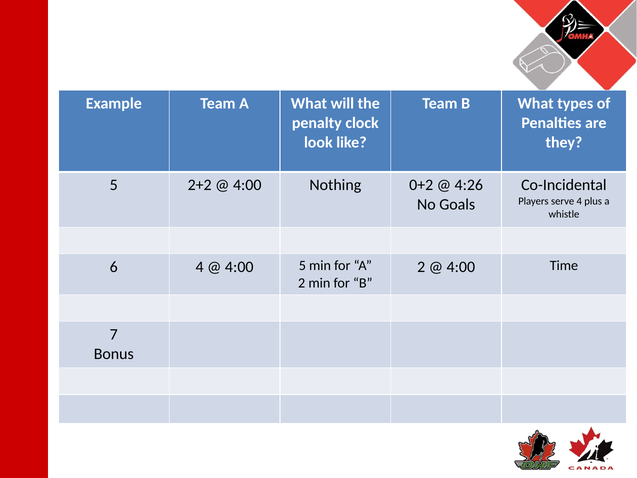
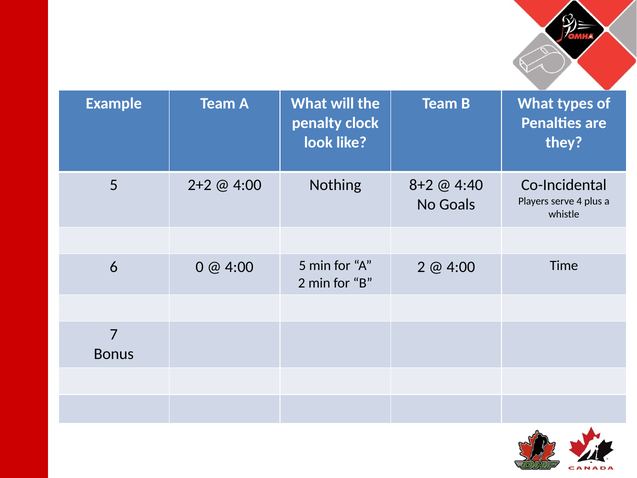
0+2: 0+2 -> 8+2 (421, 185)
4:26: 4:26 -> 4:40 (469, 185)
6 4: 4 -> 0 (200, 267)
